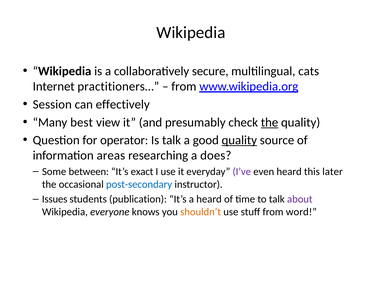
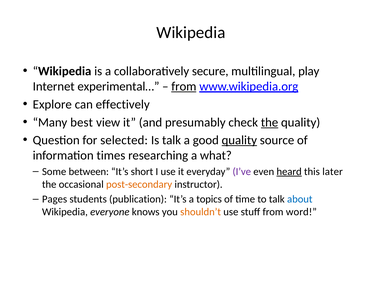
cats: cats -> play (309, 71)
practitioners…: practitioners… -> experimental… (118, 86)
from underline: none -> present (184, 86)
Session: Session -> Explore (52, 104)
operator: operator -> selected (124, 140)
areas: areas -> times (111, 155)
does: does -> what (216, 155)
exact: exact -> short (142, 171)
heard underline: none -> present (289, 171)
post-secondary colour: blue -> orange (139, 184)
Issues: Issues -> Pages (55, 199)
a heard: heard -> topics (209, 199)
about colour: purple -> blue (300, 199)
